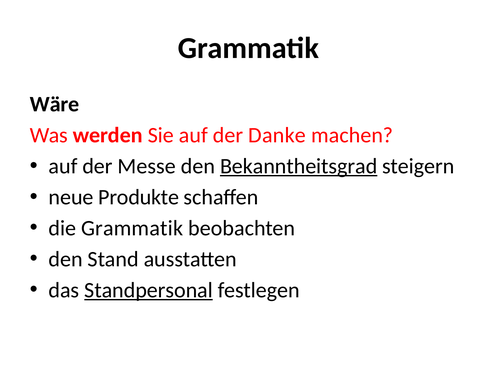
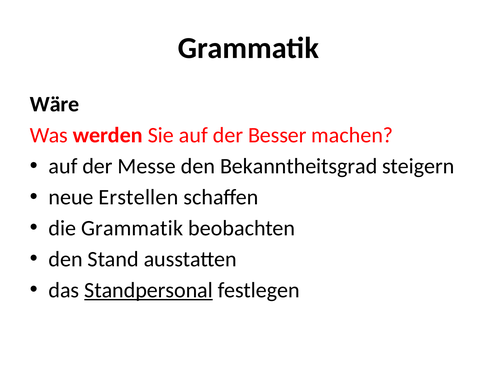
Danke: Danke -> Besser (277, 135)
Bekanntheitsgrad underline: present -> none (299, 166)
Produkte: Produkte -> Erstellen (138, 197)
